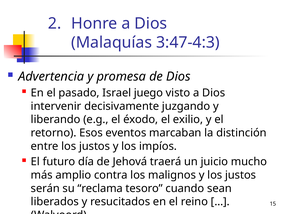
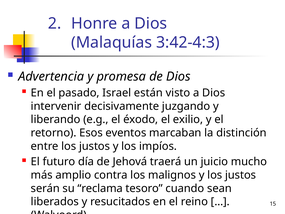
3:47-4:3: 3:47-4:3 -> 3:42-4:3 (188, 42)
juego: juego -> están (148, 93)
